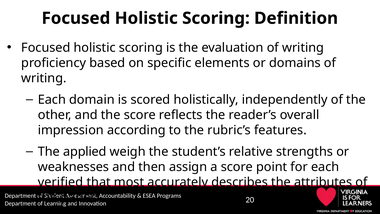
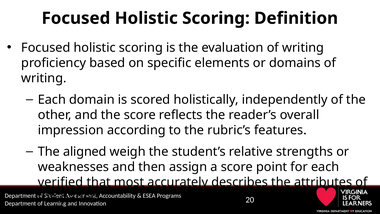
applied: applied -> aligned (85, 151)
